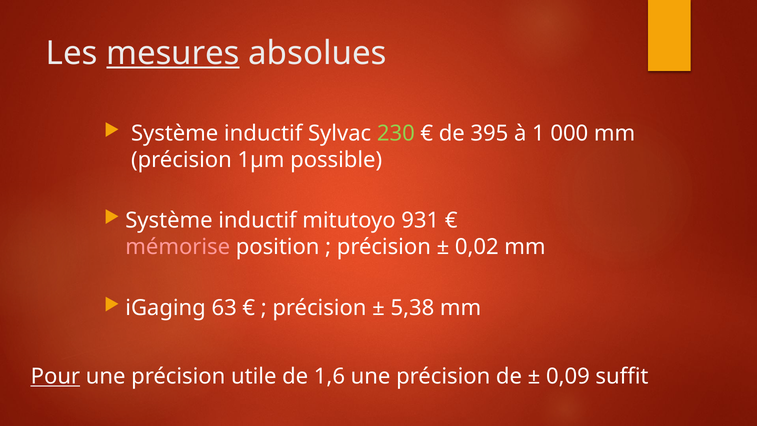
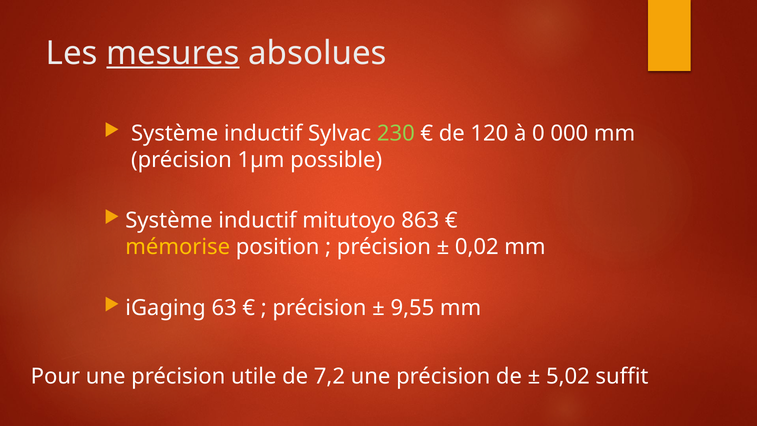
395: 395 -> 120 (489, 133)
1: 1 -> 0 (538, 133)
931: 931 -> 863 (420, 221)
mémorise colour: pink -> yellow (178, 247)
5,38: 5,38 -> 9,55 (412, 308)
Pour underline: present -> none (55, 376)
1,6: 1,6 -> 7,2 (329, 376)
0,09: 0,09 -> 5,02 (568, 376)
